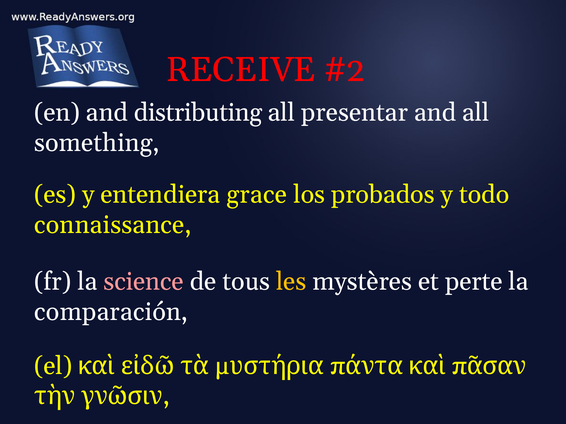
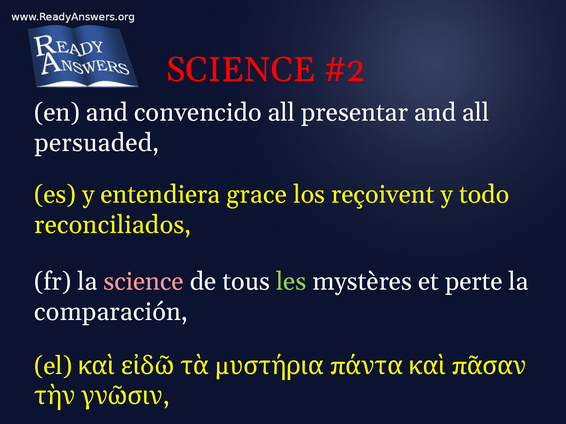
RECEIVE: RECEIVE -> SCIENCE (241, 70)
distributing: distributing -> convencido (198, 113)
something: something -> persuaded (97, 143)
probados: probados -> reçoivent (383, 195)
connaissance: connaissance -> reconciliados (113, 225)
les colour: yellow -> light green (291, 282)
